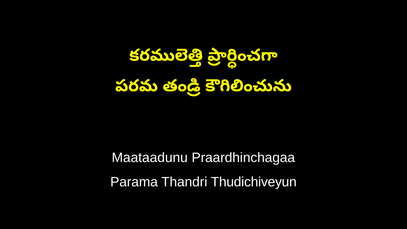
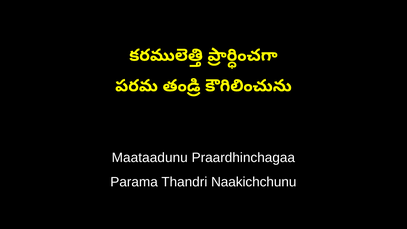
Thudichiveyun: Thudichiveyun -> Naakichchunu (254, 182)
